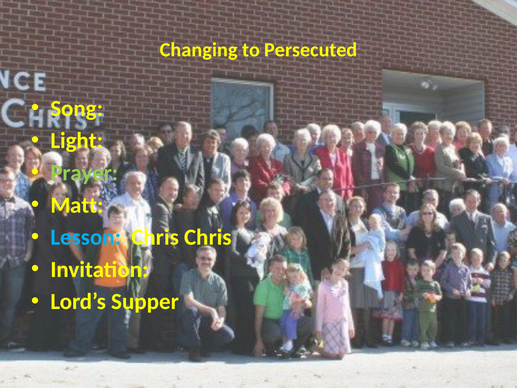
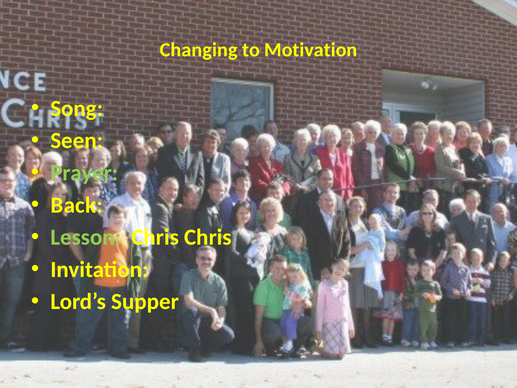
Persecuted: Persecuted -> Motivation (311, 50)
Light: Light -> Seen (77, 141)
Matt: Matt -> Back (77, 205)
Lesson colour: light blue -> light green (86, 237)
